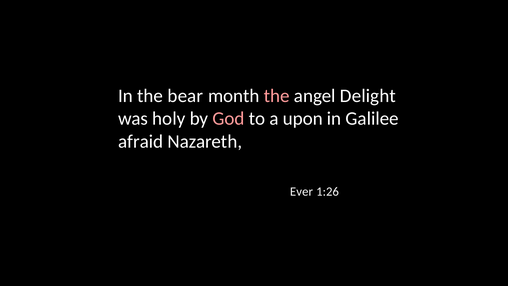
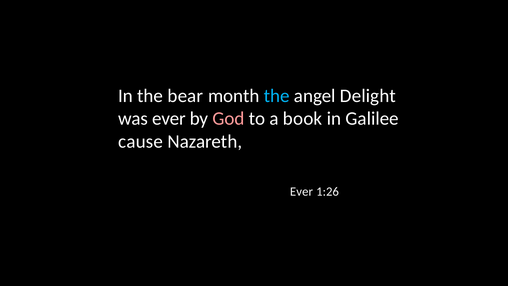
the colour: pink -> light blue (277, 96)
was holy: holy -> ever (169, 118)
upon: upon -> book (303, 118)
afraid: afraid -> cause (141, 141)
